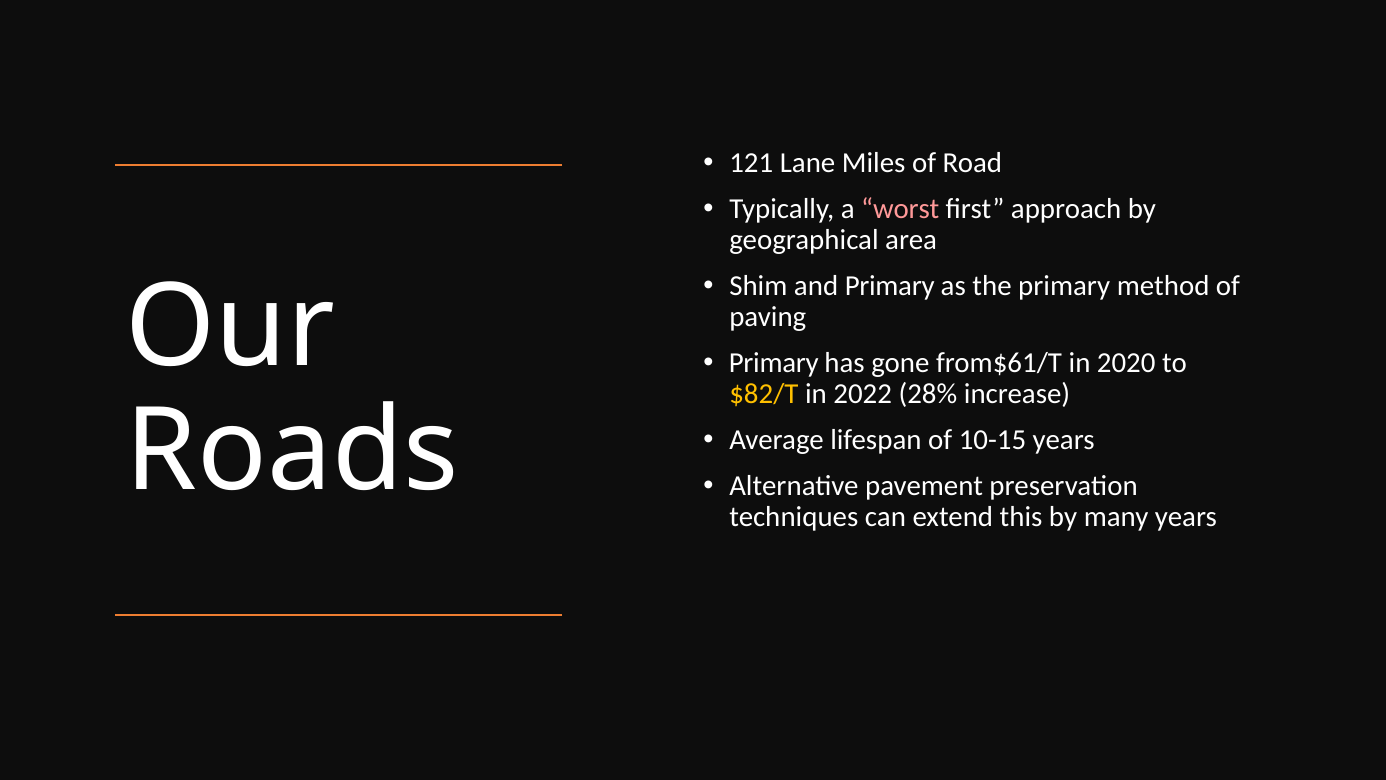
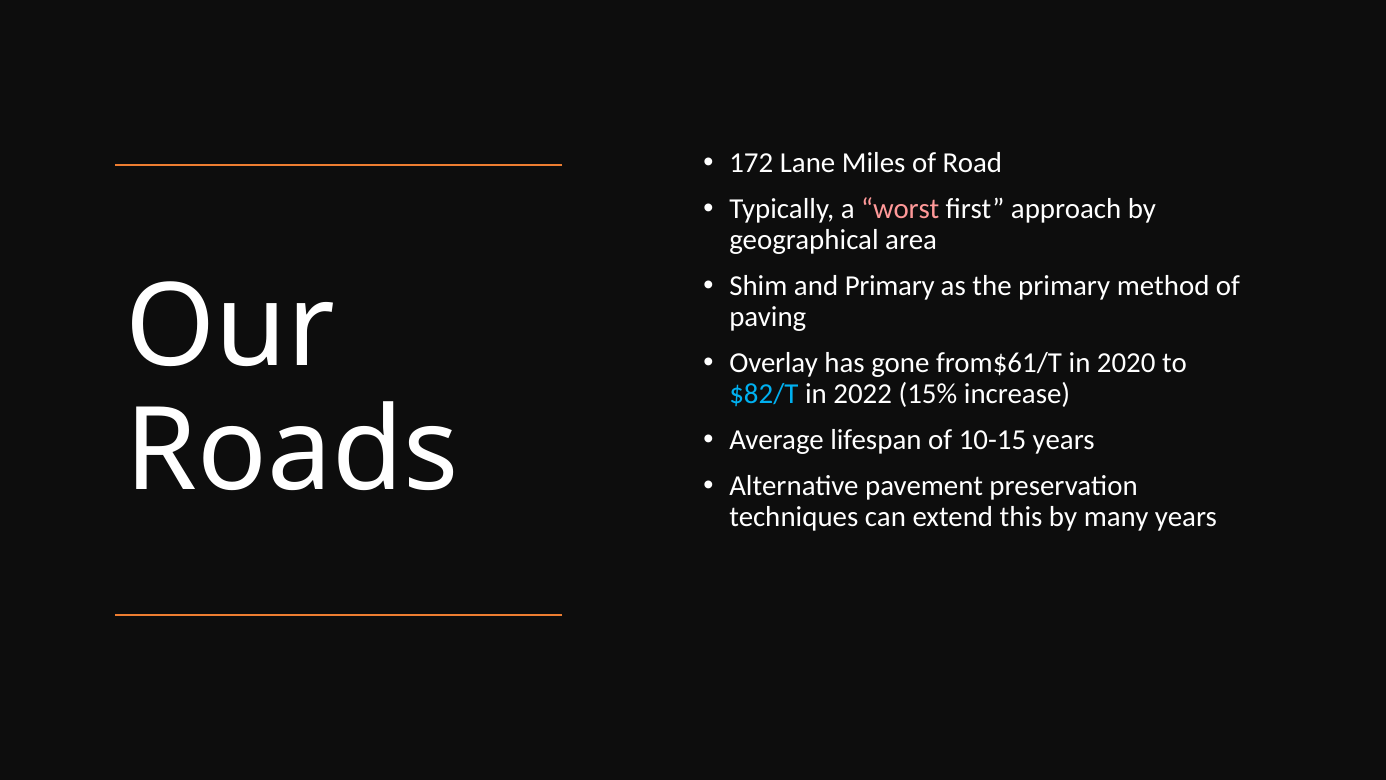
121: 121 -> 172 (751, 163)
Primary: Primary -> Overlay (774, 363)
$82/T colour: yellow -> light blue (764, 394)
28%: 28% -> 15% (928, 394)
